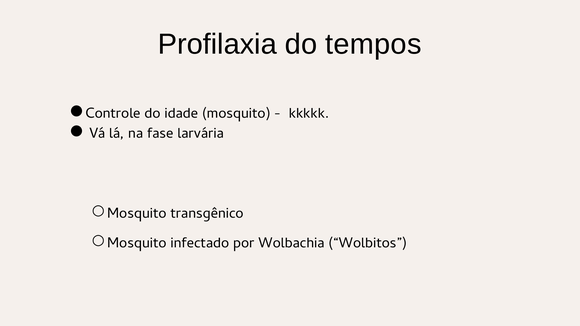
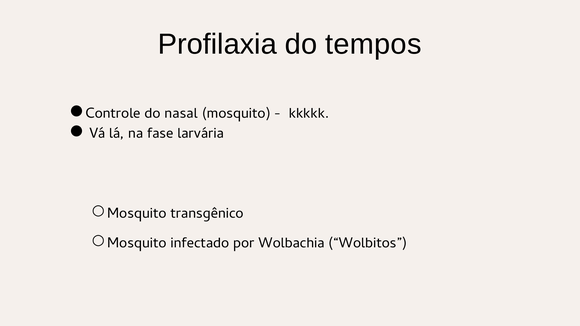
idade: idade -> nasal (181, 113)
